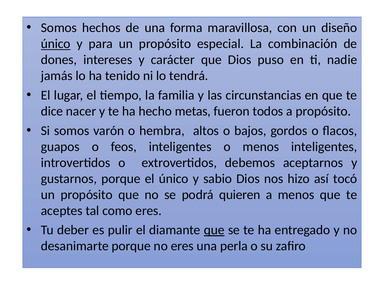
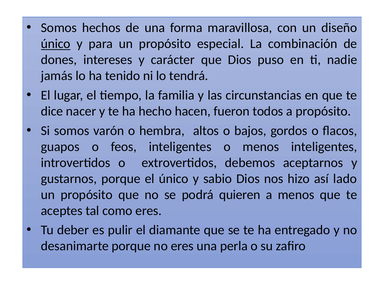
metas: metas -> hacen (193, 111)
tocó: tocó -> lado (345, 179)
que underline: present -> none (214, 230)
